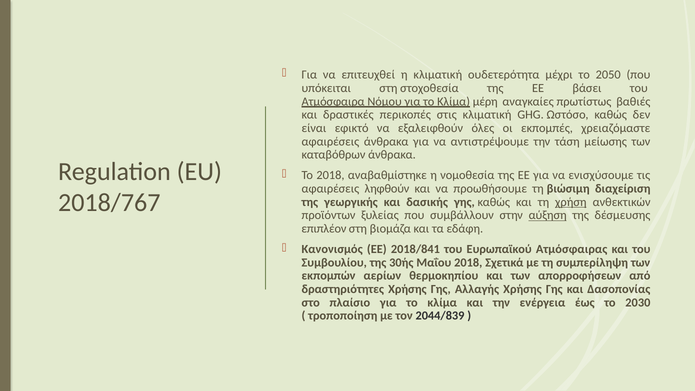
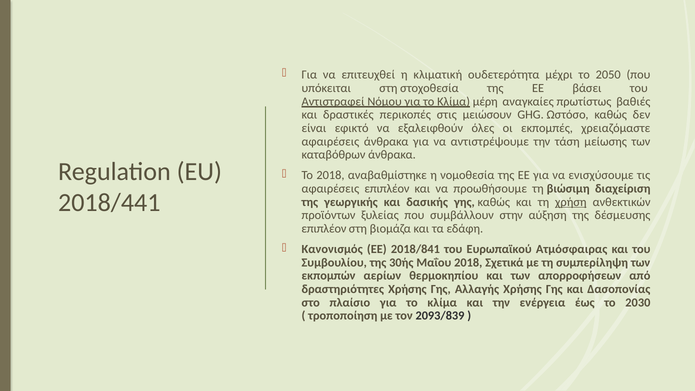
Ατμόσφαιρα: Ατμόσφαιρα -> Αντιστραφεί (333, 101)
στις κλιματική: κλιματική -> μειώσουν (487, 115)
αφαιρέσεις ληφθούν: ληφθούν -> επιπλέον (387, 189)
2018/767: 2018/767 -> 2018/441 (109, 203)
αύξηση underline: present -> none (548, 215)
2044/839: 2044/839 -> 2093/839 (440, 316)
